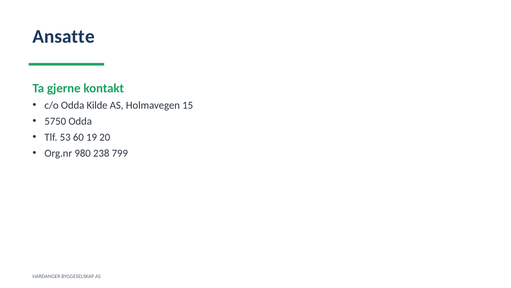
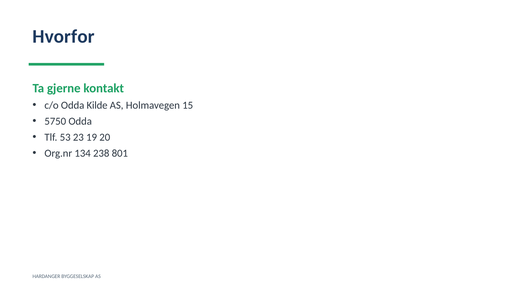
Ansatte: Ansatte -> Hvorfor (64, 36)
60: 60 -> 23 (78, 137)
980: 980 -> 134 (83, 153)
799: 799 -> 801 (120, 153)
